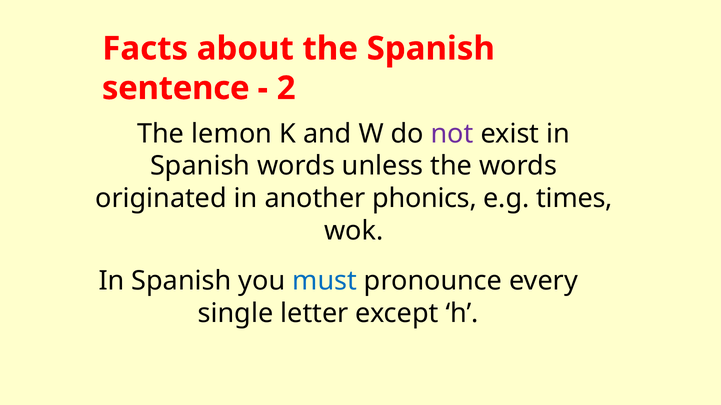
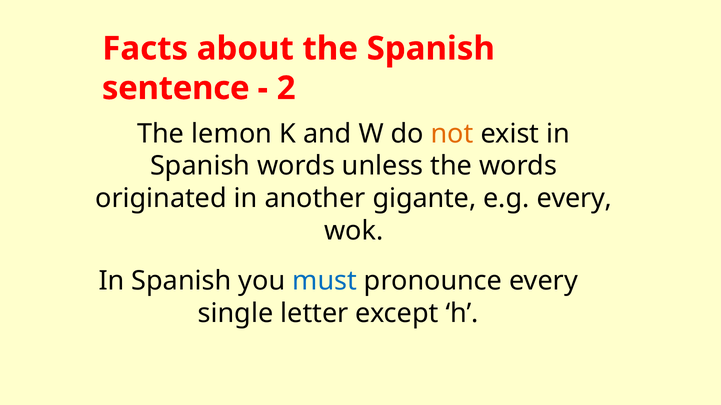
not colour: purple -> orange (452, 134)
phonics: phonics -> gigante (424, 199)
e.g times: times -> every (574, 199)
